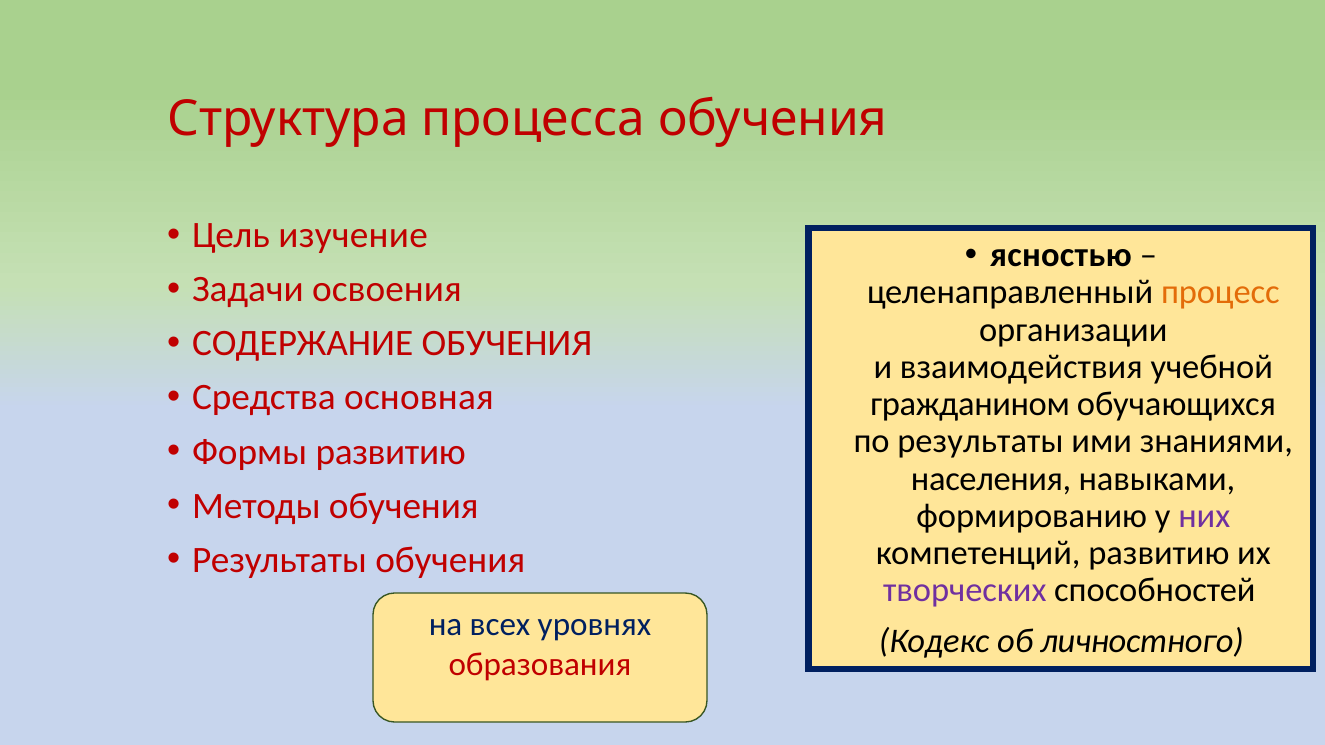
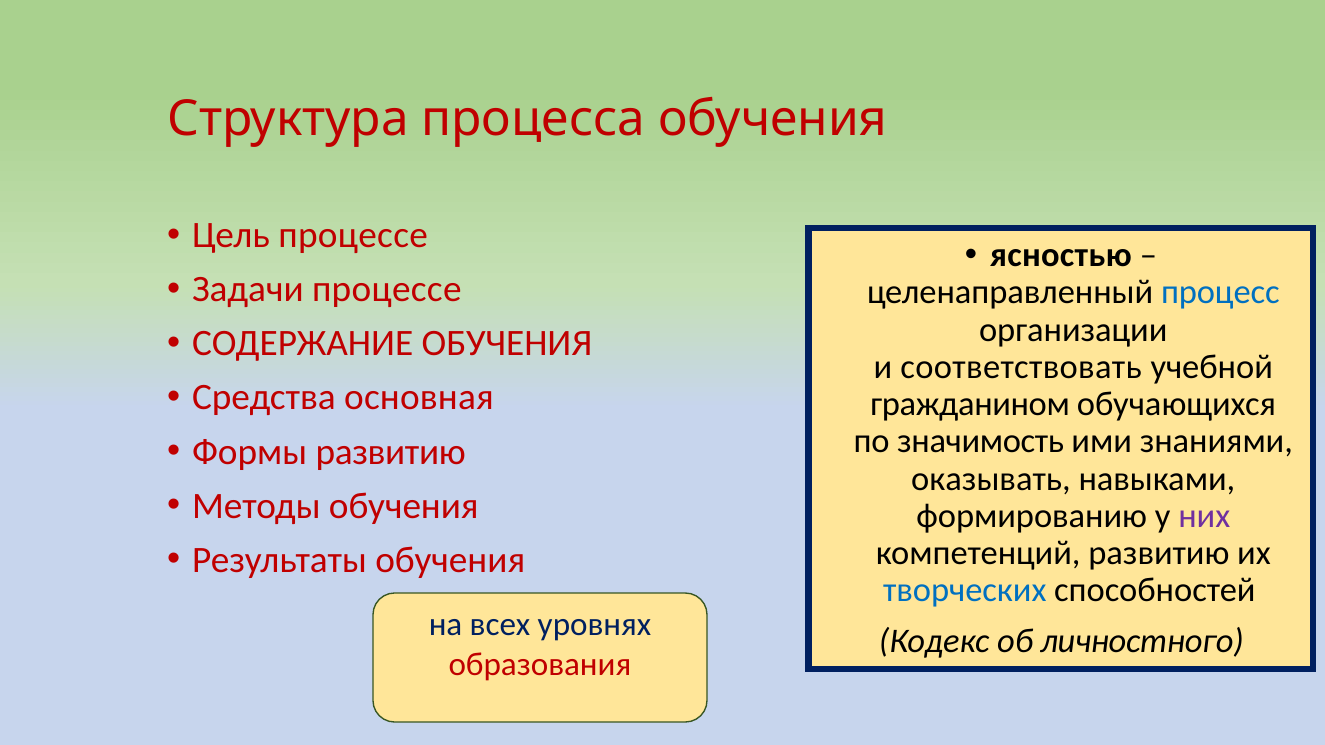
Цель изучение: изучение -> процессе (353, 235)
Задачи освоения: освоения -> процессе (387, 290)
процесс colour: orange -> blue (1220, 293)
взаимодействия: взаимодействия -> соответствовать (1021, 367)
по результаты: результаты -> значимость (981, 442)
населения: населения -> оказывать (991, 479)
творческих colour: purple -> blue (965, 591)
